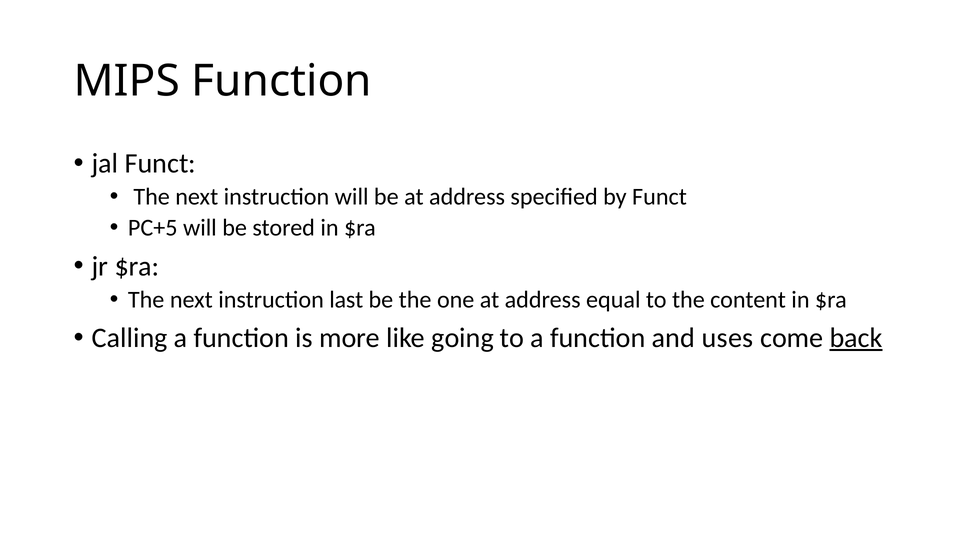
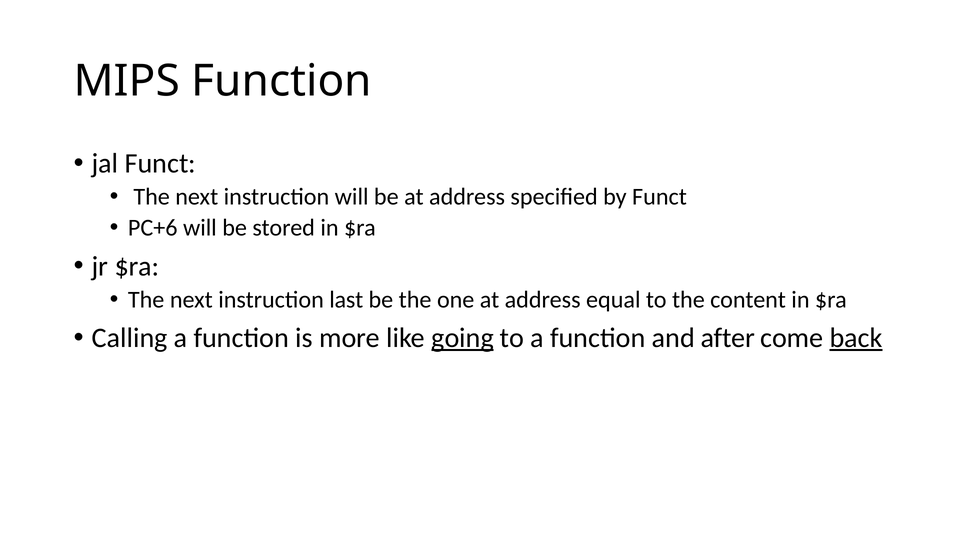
PC+5: PC+5 -> PC+6 (153, 228)
going underline: none -> present (463, 337)
uses: uses -> after (728, 337)
